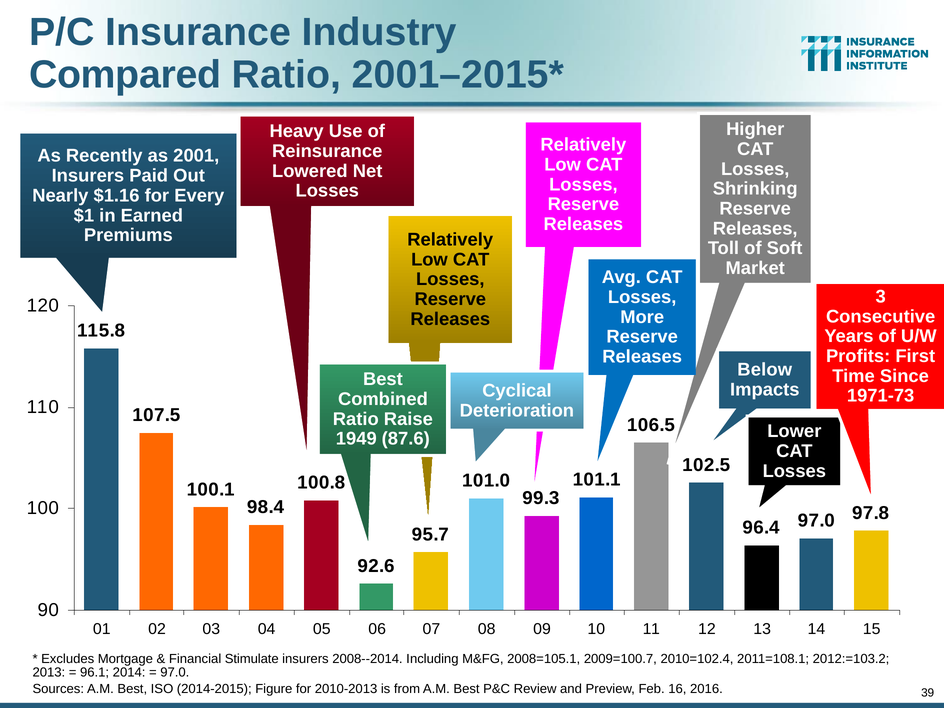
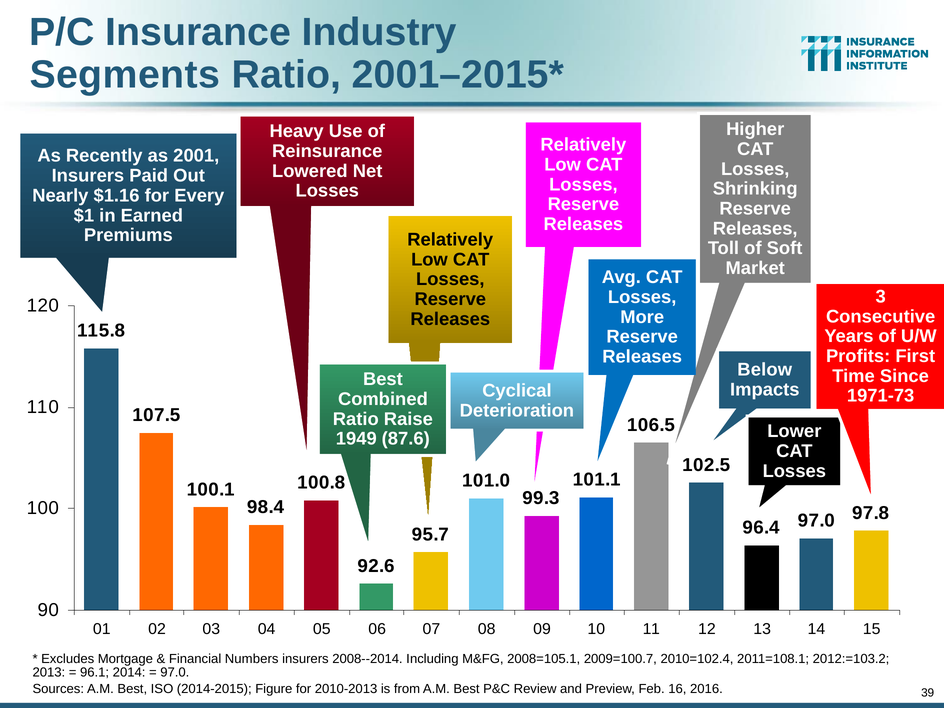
Compared: Compared -> Segments (125, 75)
Stimulate: Stimulate -> Numbers (252, 659)
